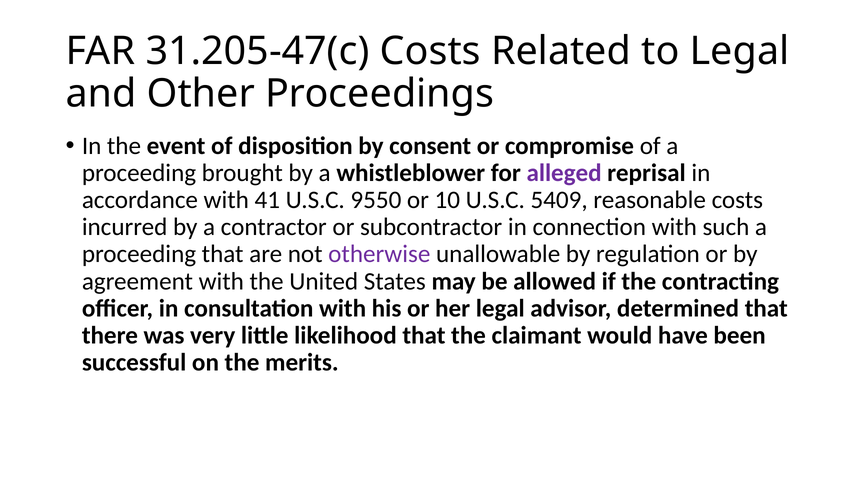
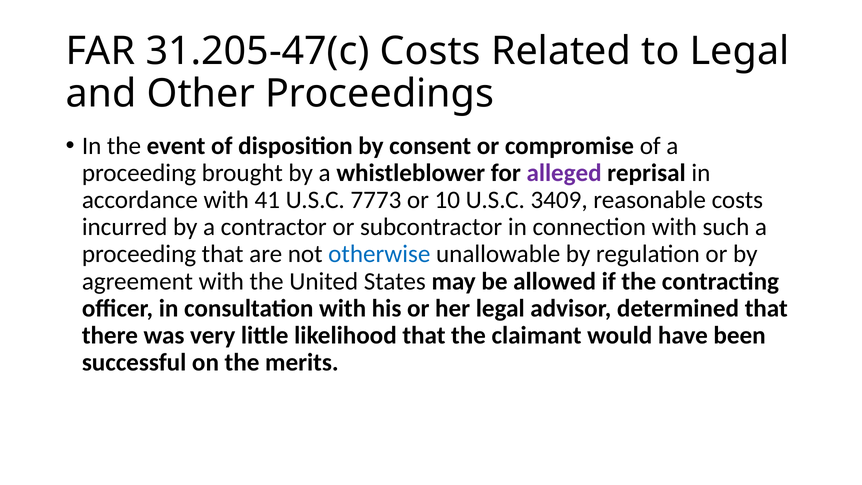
9550: 9550 -> 7773 (376, 200)
5409: 5409 -> 3409 (559, 200)
otherwise colour: purple -> blue (379, 254)
